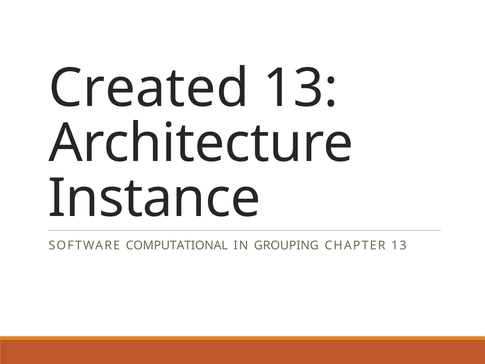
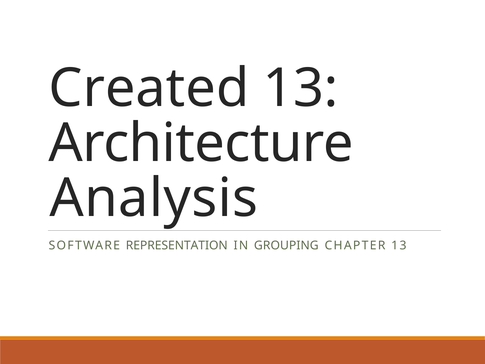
Instance: Instance -> Analysis (154, 198)
COMPUTATIONAL: COMPUTATIONAL -> REPRESENTATION (177, 245)
